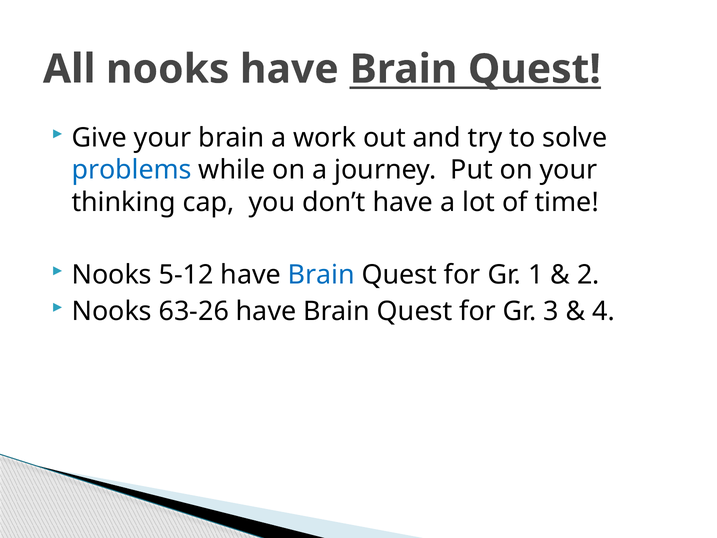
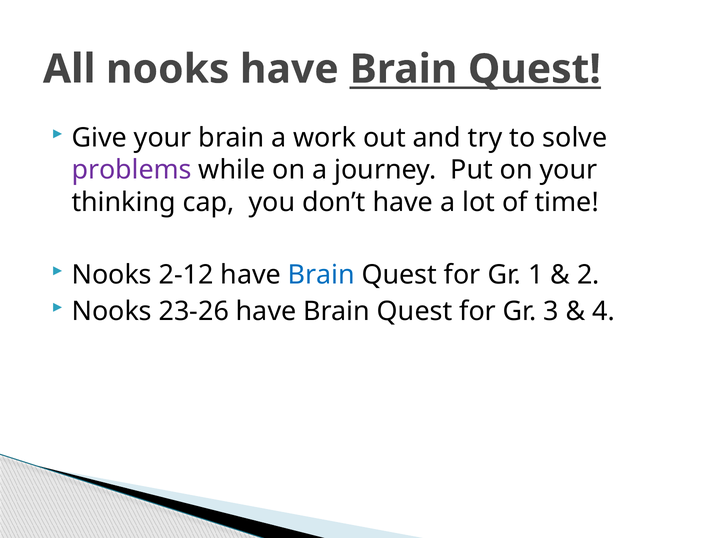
problems colour: blue -> purple (132, 170)
5-12: 5-12 -> 2-12 (186, 275)
63-26: 63-26 -> 23-26 (194, 311)
